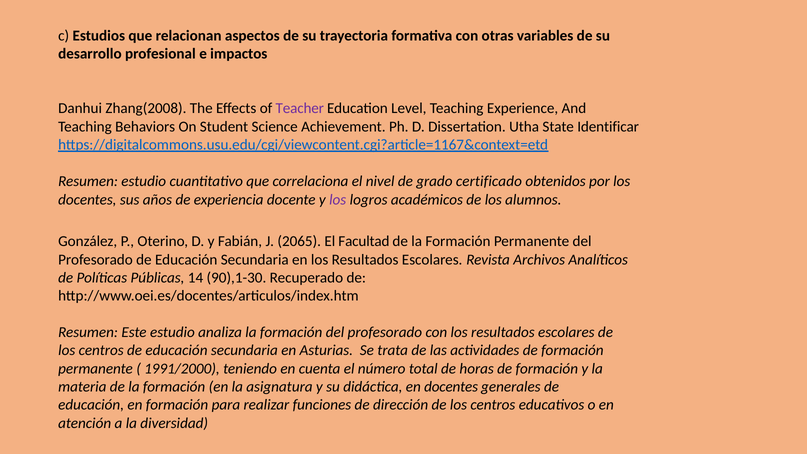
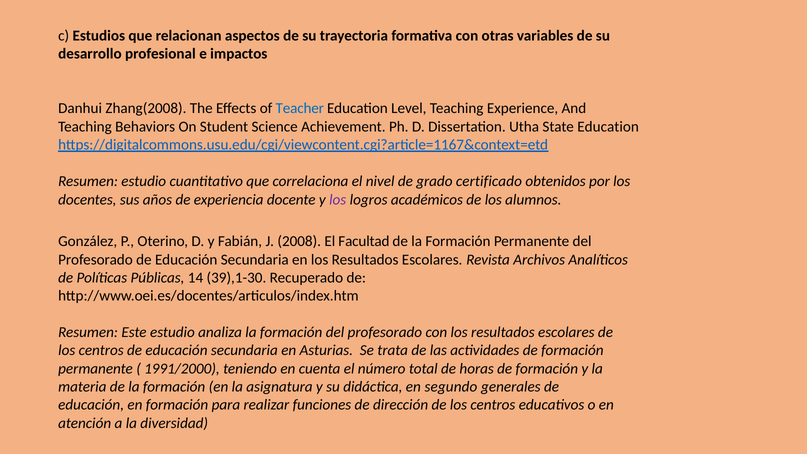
Teacher colour: purple -> blue (300, 108)
State Identificar: Identificar -> Education (608, 127)
2065: 2065 -> 2008 (299, 241)
90),1-30: 90),1-30 -> 39),1-30 (236, 278)
en docentes: docentes -> segundo (451, 387)
